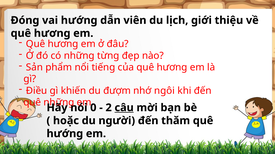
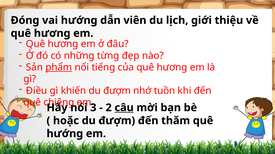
phẩm underline: none -> present (59, 68)
ngôi: ngôi -> tuồn (165, 91)
quê những: những -> chiêng (59, 103)
0: 0 -> 3 (93, 108)
hoặc du người: người -> đượm (117, 121)
